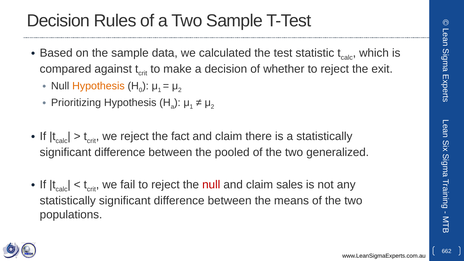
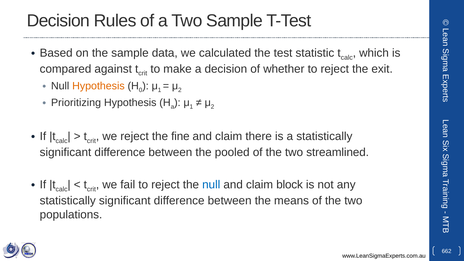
fact: fact -> fine (180, 136)
generalized: generalized -> streamlined (338, 152)
null colour: red -> blue (211, 185)
sales: sales -> block (290, 185)
